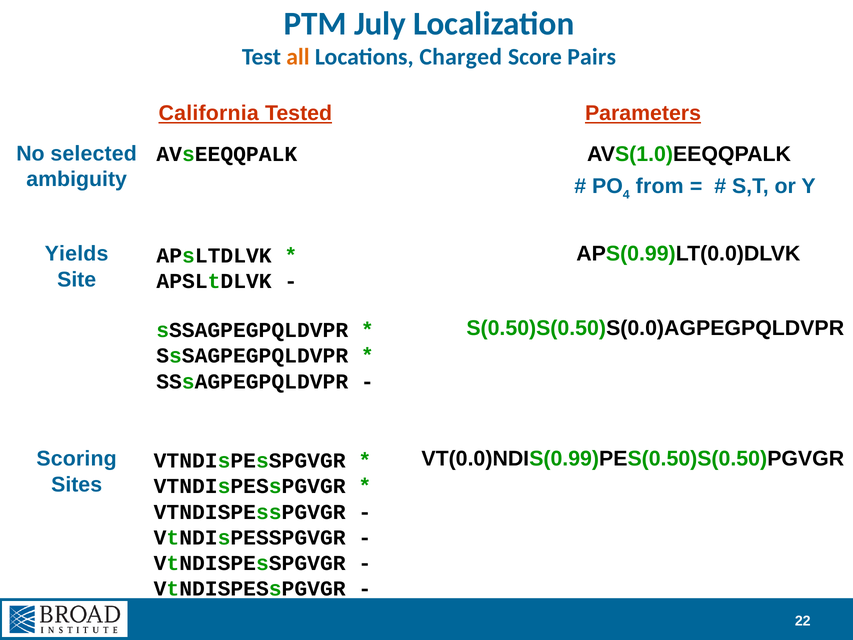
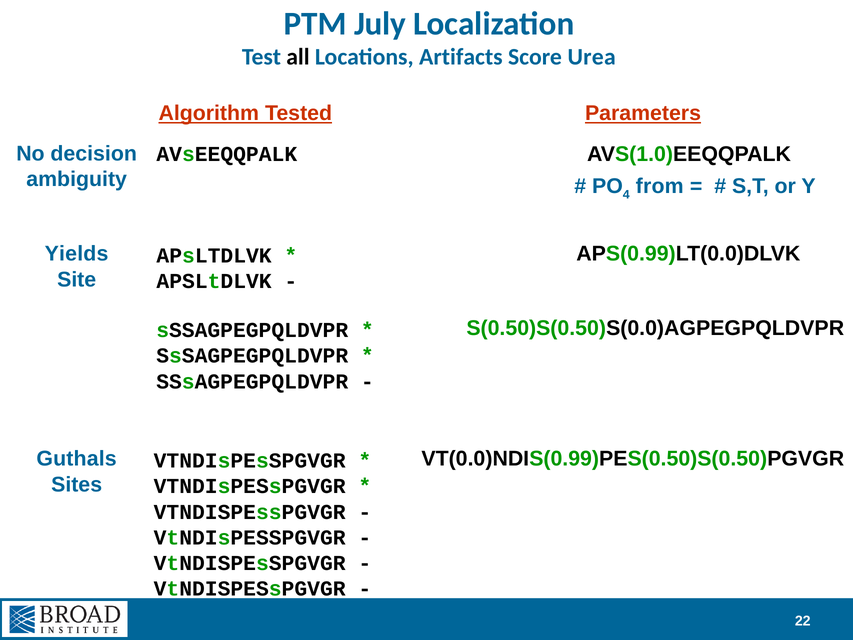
all colour: orange -> black (298, 57)
Charged: Charged -> Artifacts (461, 57)
Pairs: Pairs -> Urea (592, 57)
California: California -> Algorithm (209, 113)
selected: selected -> decision (94, 154)
Scoring: Scoring -> Guthals (77, 459)
